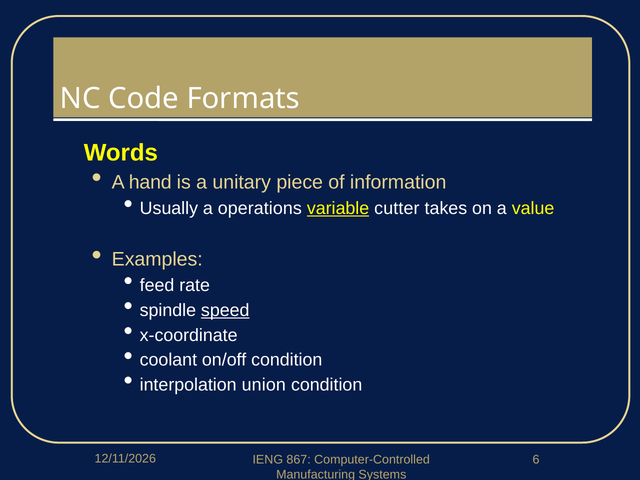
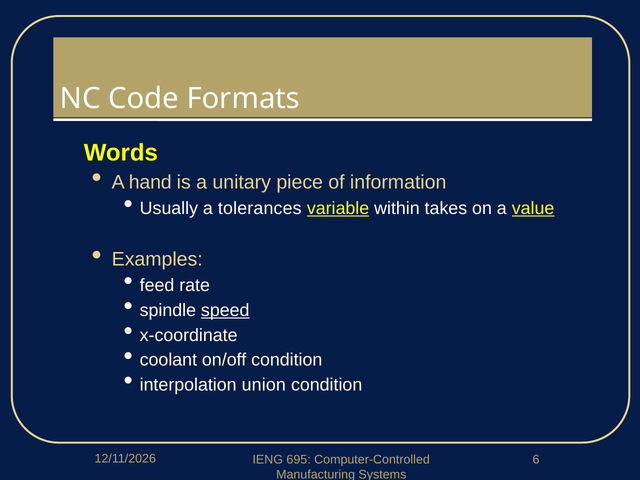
operations: operations -> tolerances (260, 208)
cutter: cutter -> within (397, 208)
value underline: none -> present (533, 208)
867: 867 -> 695 (299, 460)
